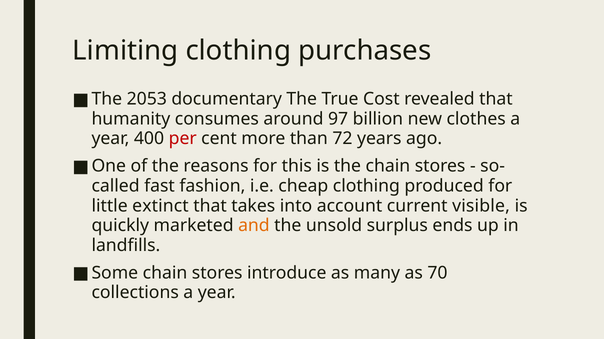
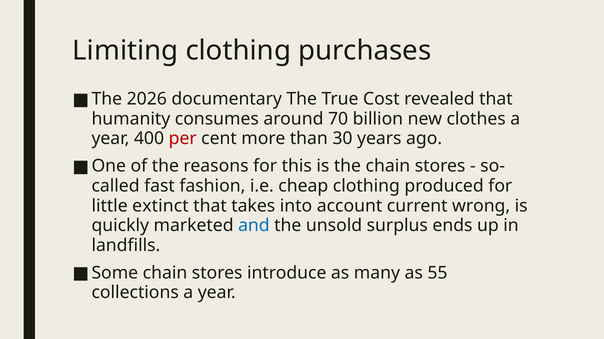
2053: 2053 -> 2026 (147, 99)
97: 97 -> 70 (338, 119)
72: 72 -> 30 (342, 139)
visible: visible -> wrong (481, 206)
and colour: orange -> blue (254, 226)
70: 70 -> 55 (437, 273)
